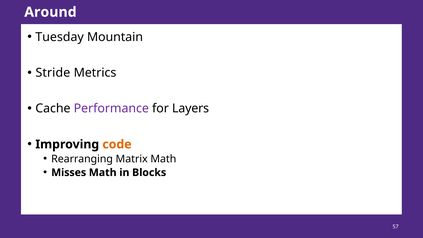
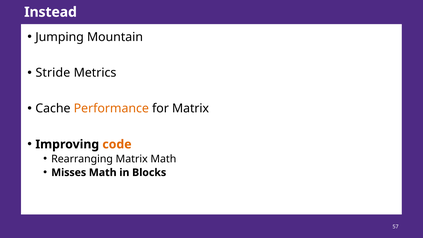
Around: Around -> Instead (51, 12)
Tuesday: Tuesday -> Jumping (60, 37)
Performance colour: purple -> orange (111, 109)
for Layers: Layers -> Matrix (191, 109)
